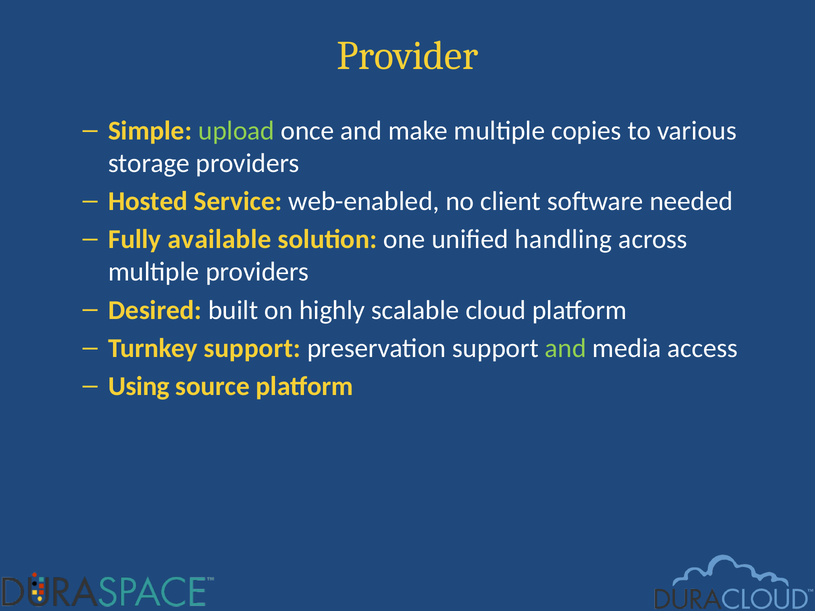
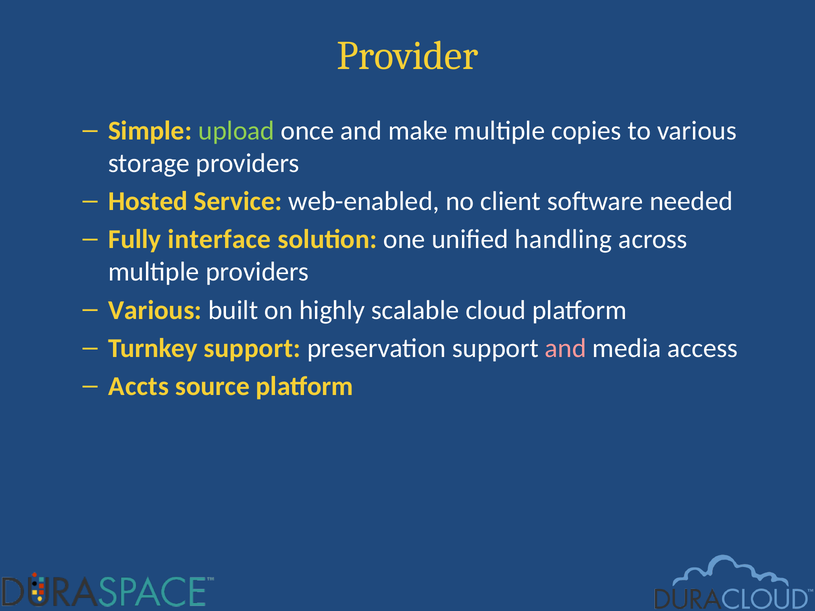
available: available -> interface (220, 240)
Desired: Desired -> Various (155, 310)
and colour: light green -> pink (566, 348)
Using: Using -> Accts (139, 386)
